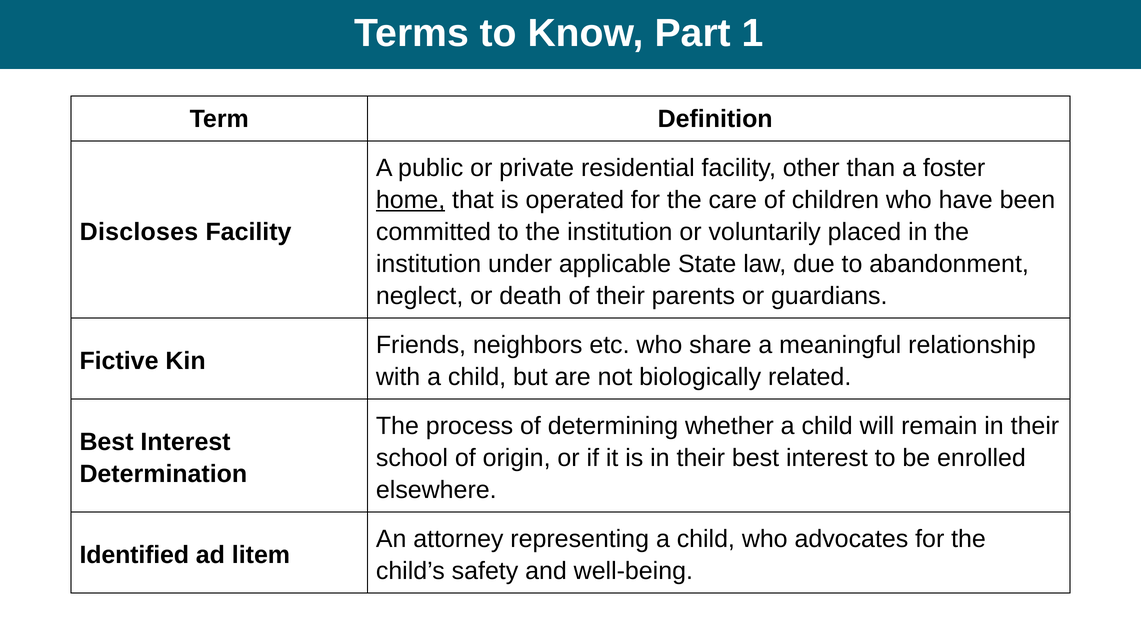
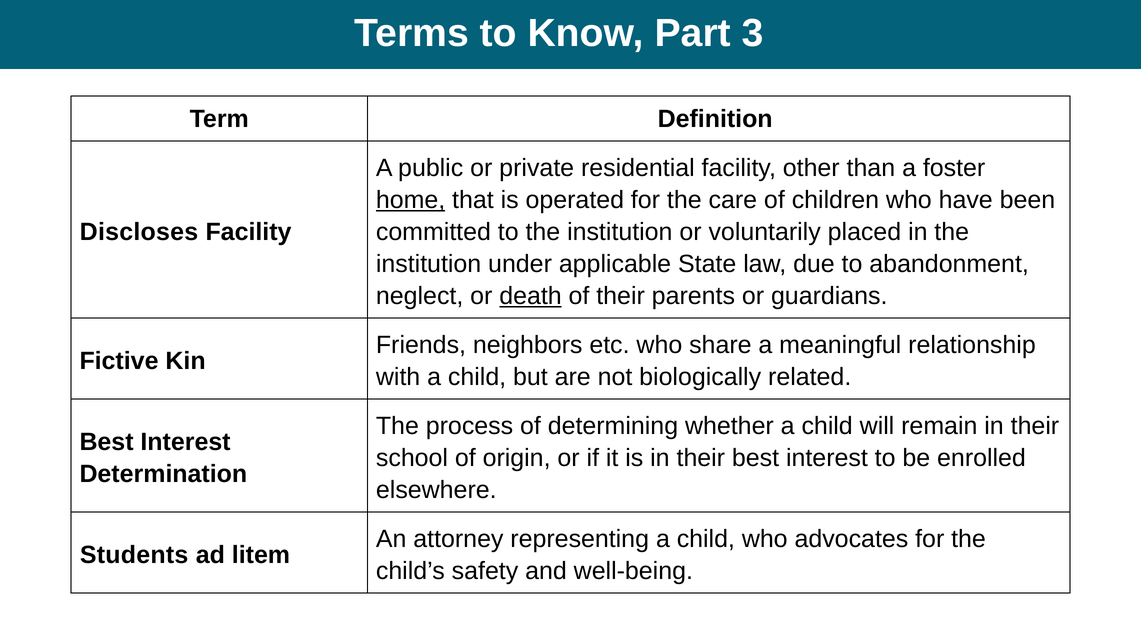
1: 1 -> 3 (753, 33)
death underline: none -> present (530, 296)
Identified: Identified -> Students (134, 555)
